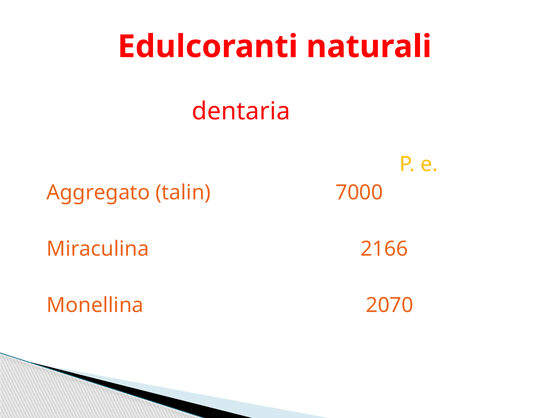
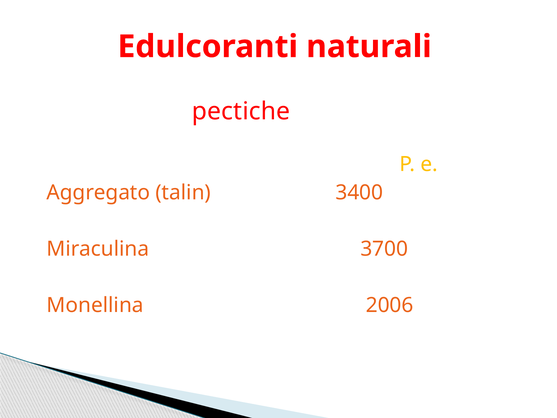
dentaria: dentaria -> pectiche (241, 111)
7000: 7000 -> 3400 (359, 192)
2166: 2166 -> 3700 (384, 249)
2070: 2070 -> 2006 (390, 305)
